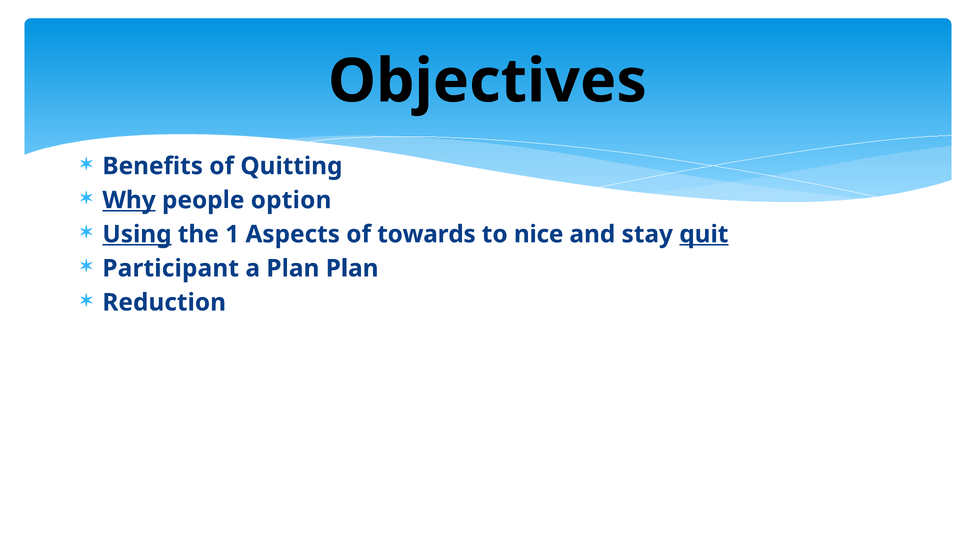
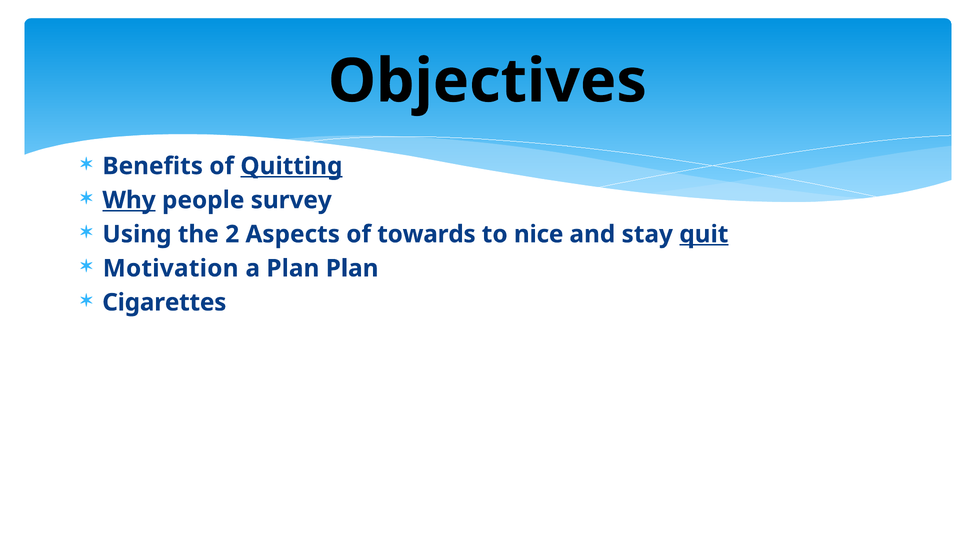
Quitting underline: none -> present (291, 166)
option: option -> survey (291, 200)
Using underline: present -> none (137, 234)
1: 1 -> 2 (232, 234)
Participant: Participant -> Motivation (171, 269)
Reduction: Reduction -> Cigarettes (164, 303)
